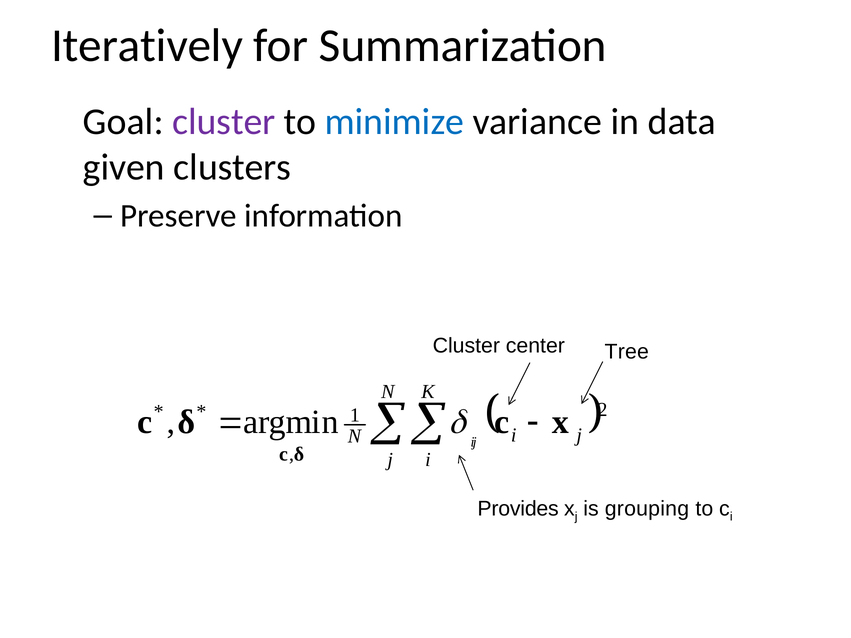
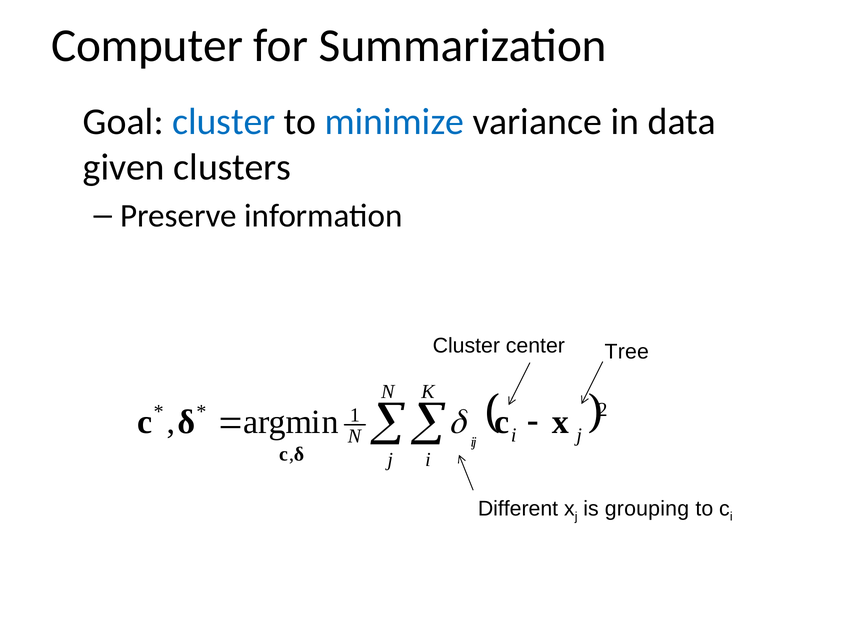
Iteratively: Iteratively -> Computer (147, 46)
cluster colour: purple -> blue (224, 122)
Provides: Provides -> Different (518, 509)
